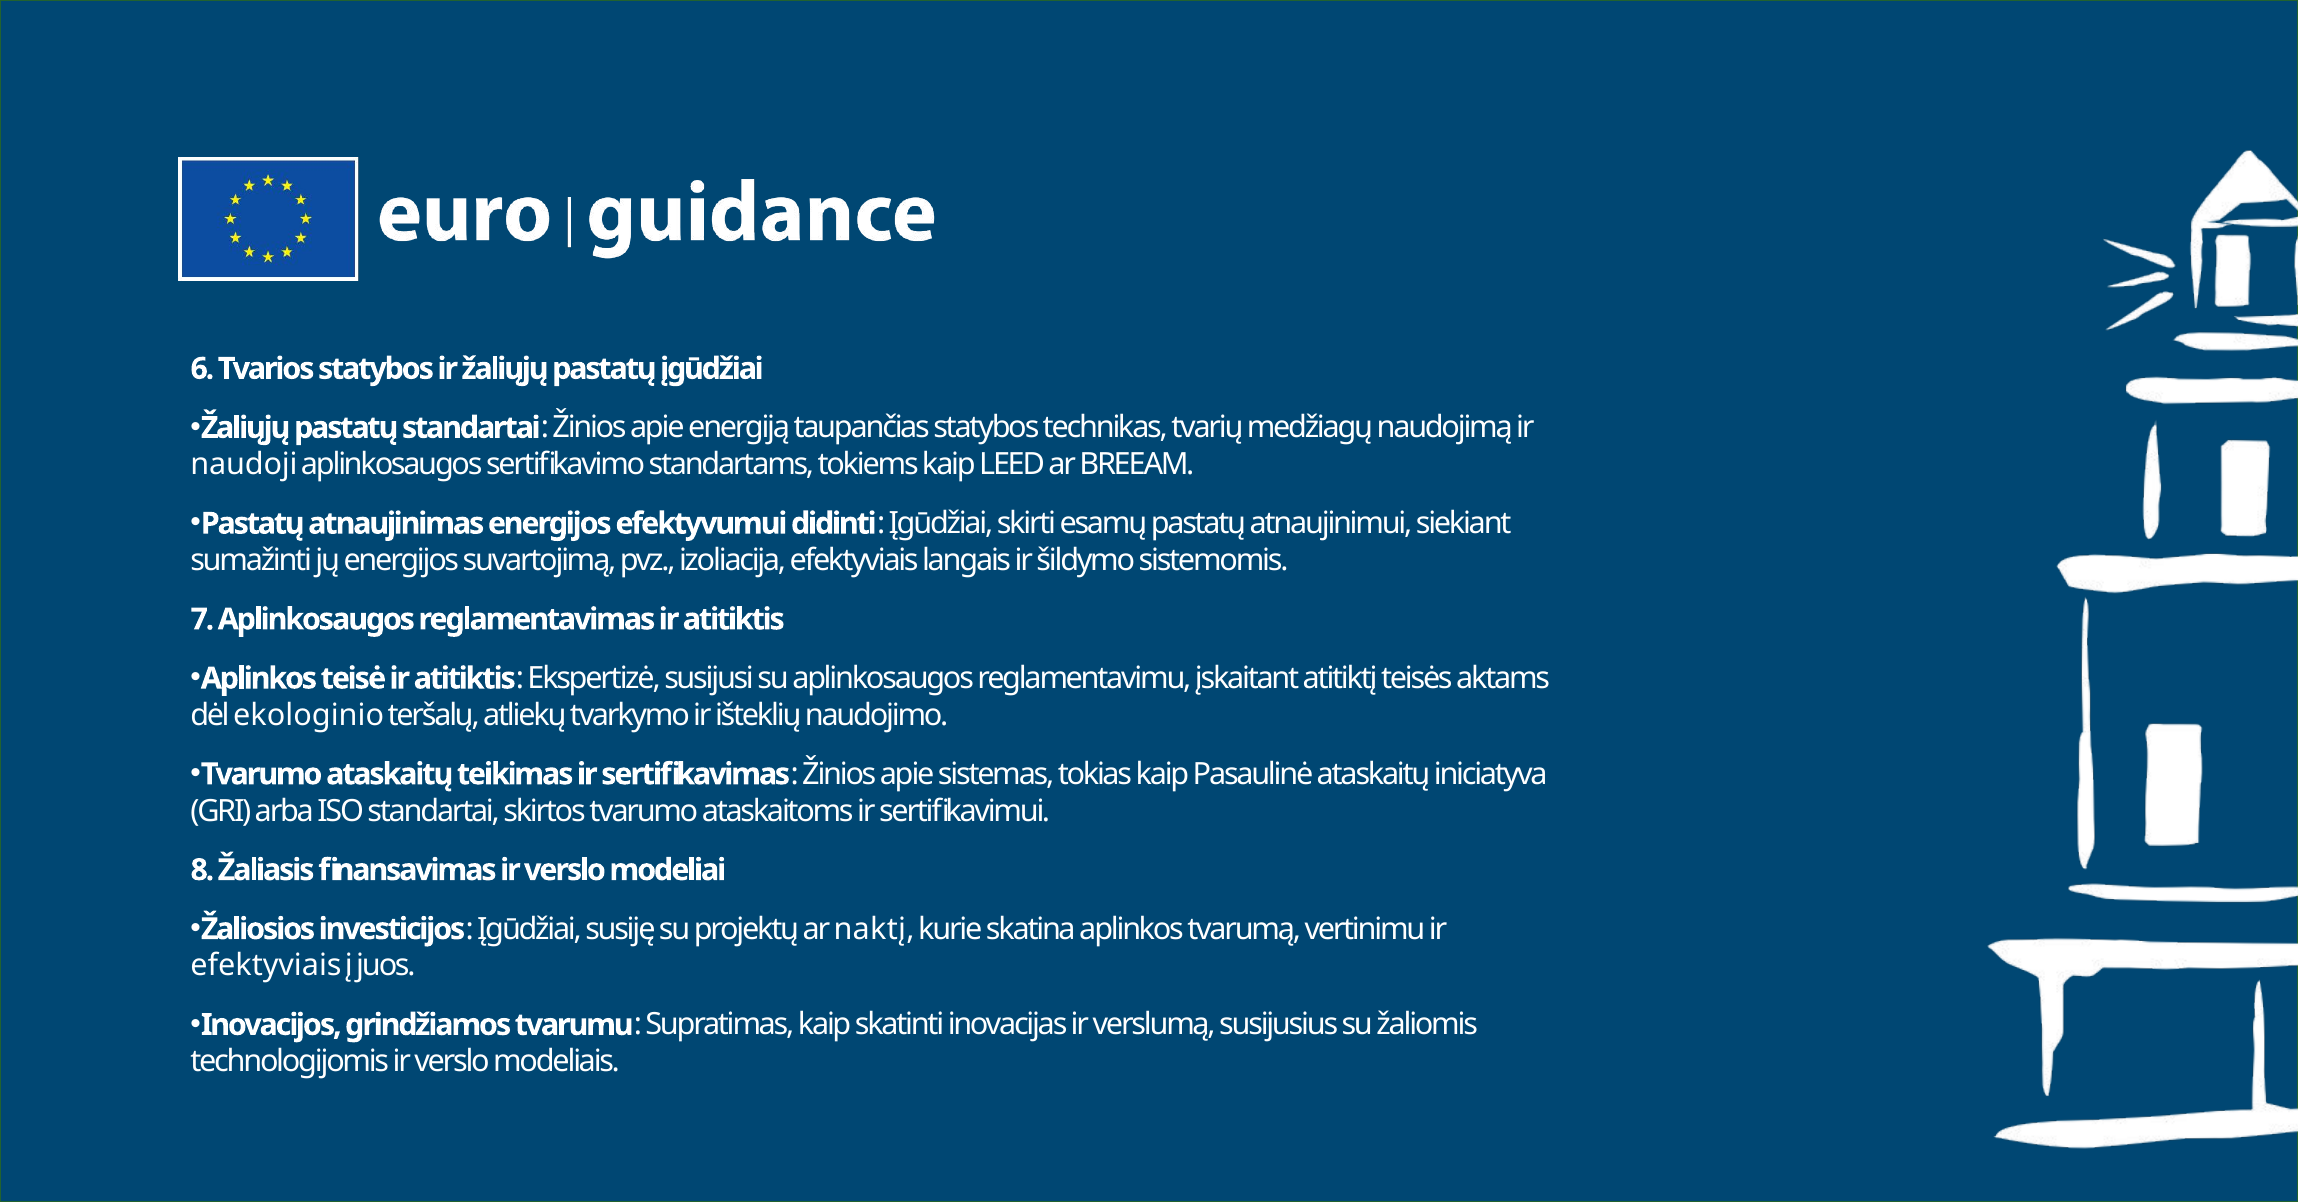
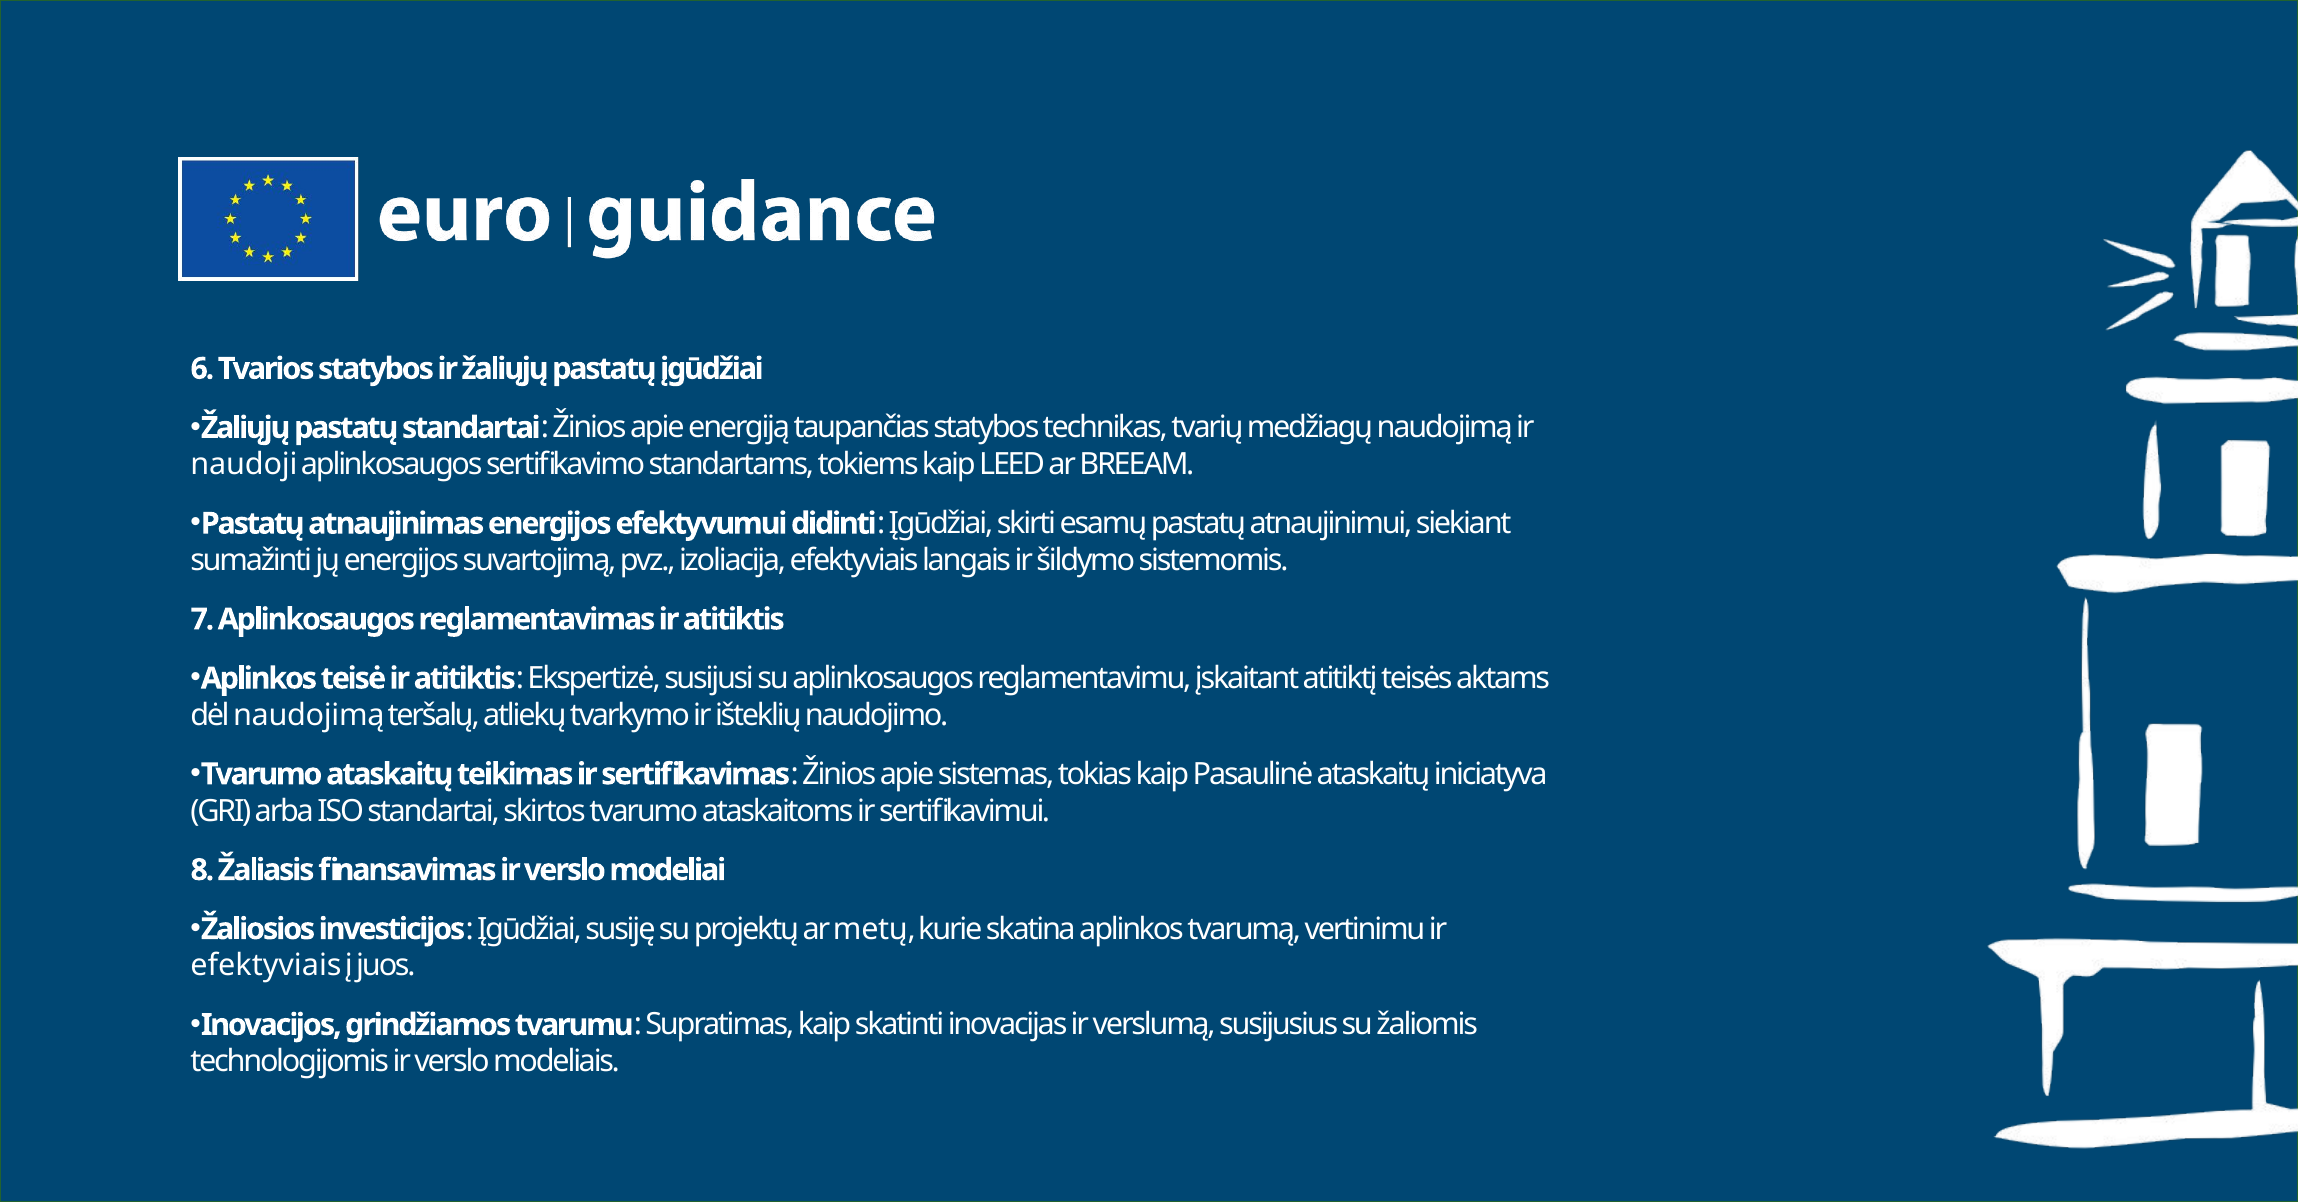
dėl ekologinio: ekologinio -> naudojimą (309, 715)
naktį: naktį -> metų (874, 929)
